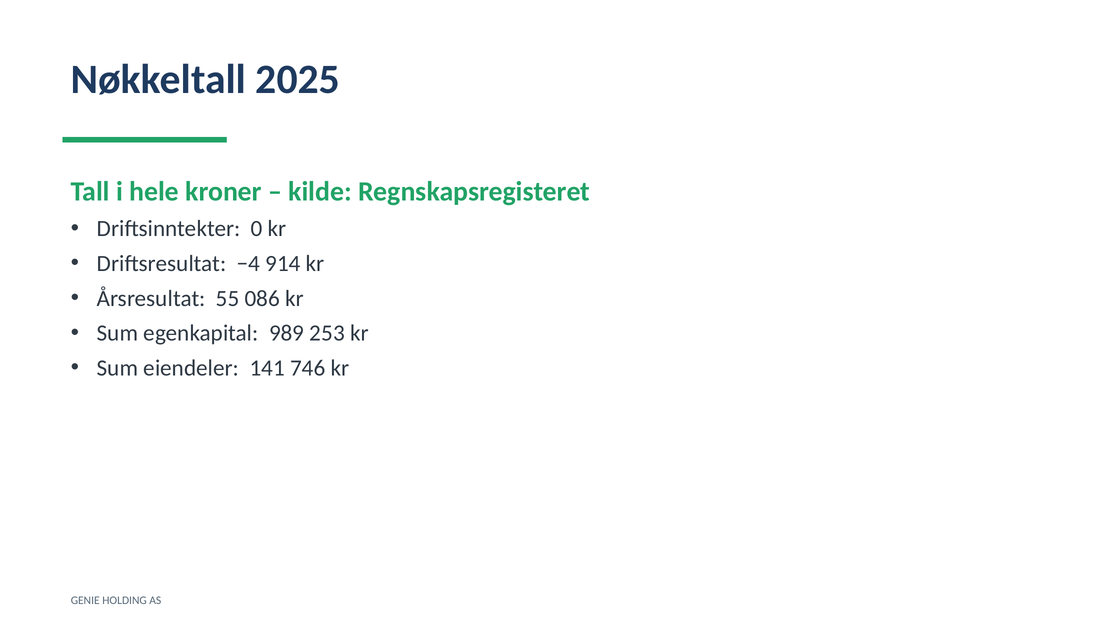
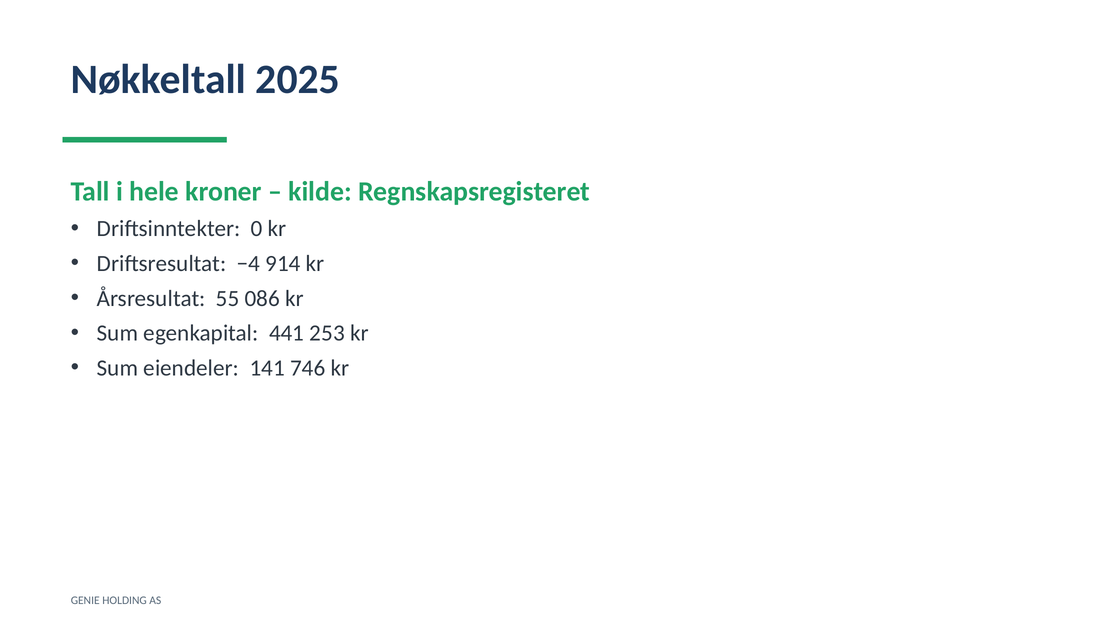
989: 989 -> 441 (287, 333)
